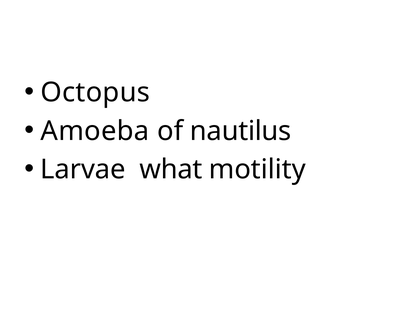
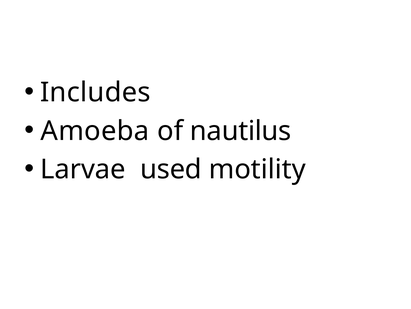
Octopus: Octopus -> Includes (95, 92)
what: what -> used (171, 169)
